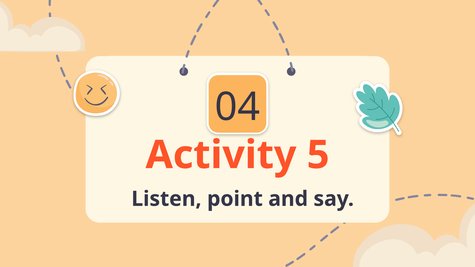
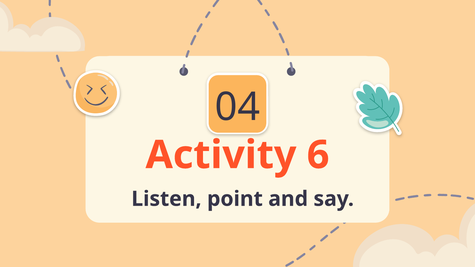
5: 5 -> 6 (318, 155)
